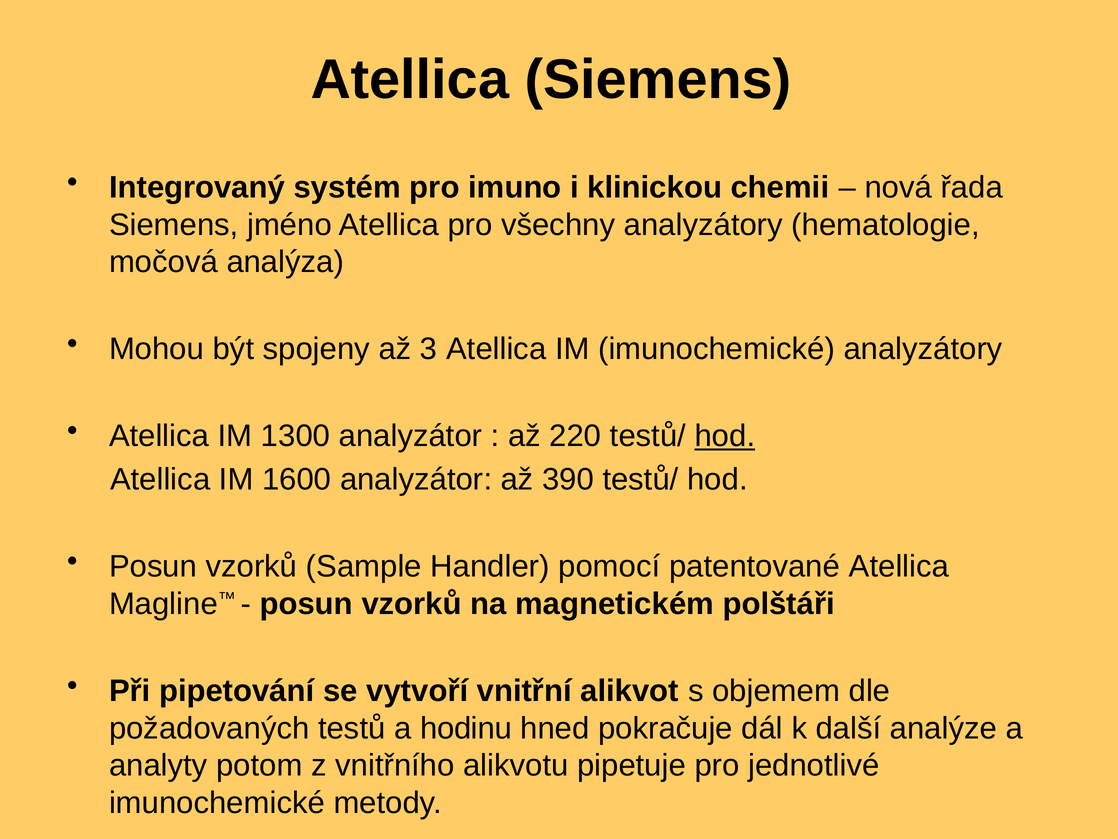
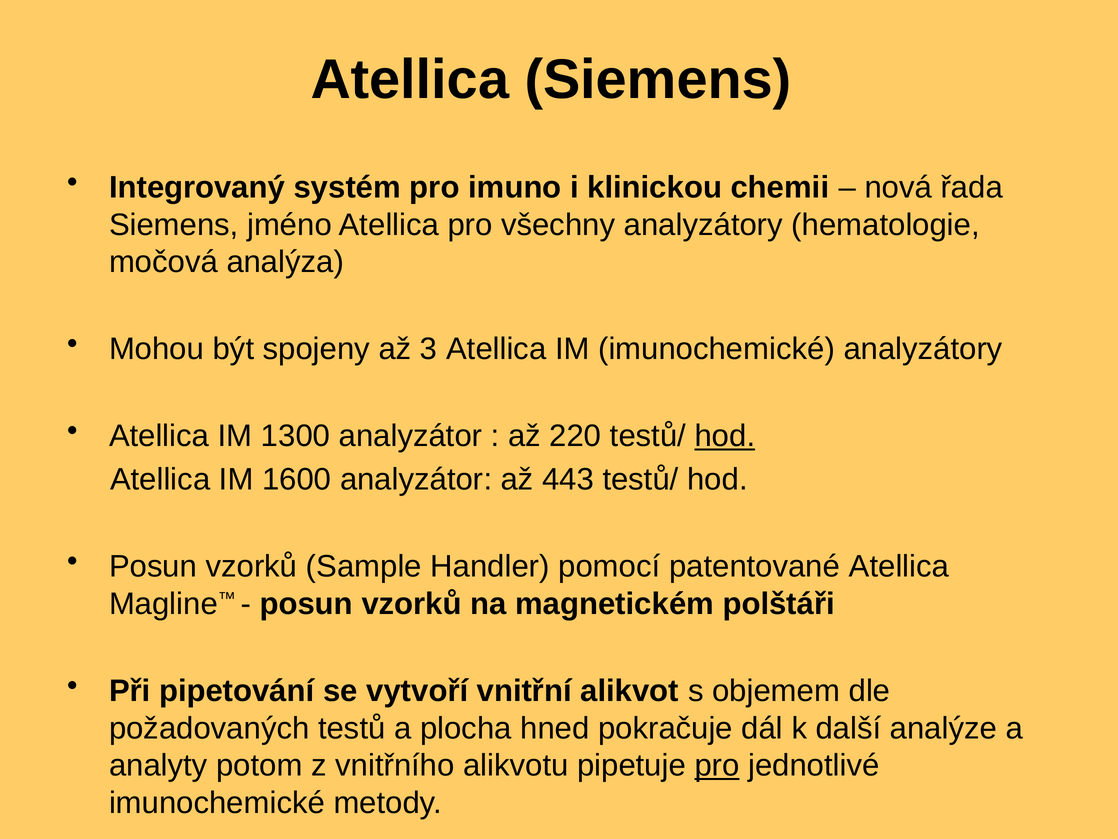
390: 390 -> 443 (568, 479)
hodinu: hodinu -> plocha (466, 728)
pro underline: none -> present (717, 765)
